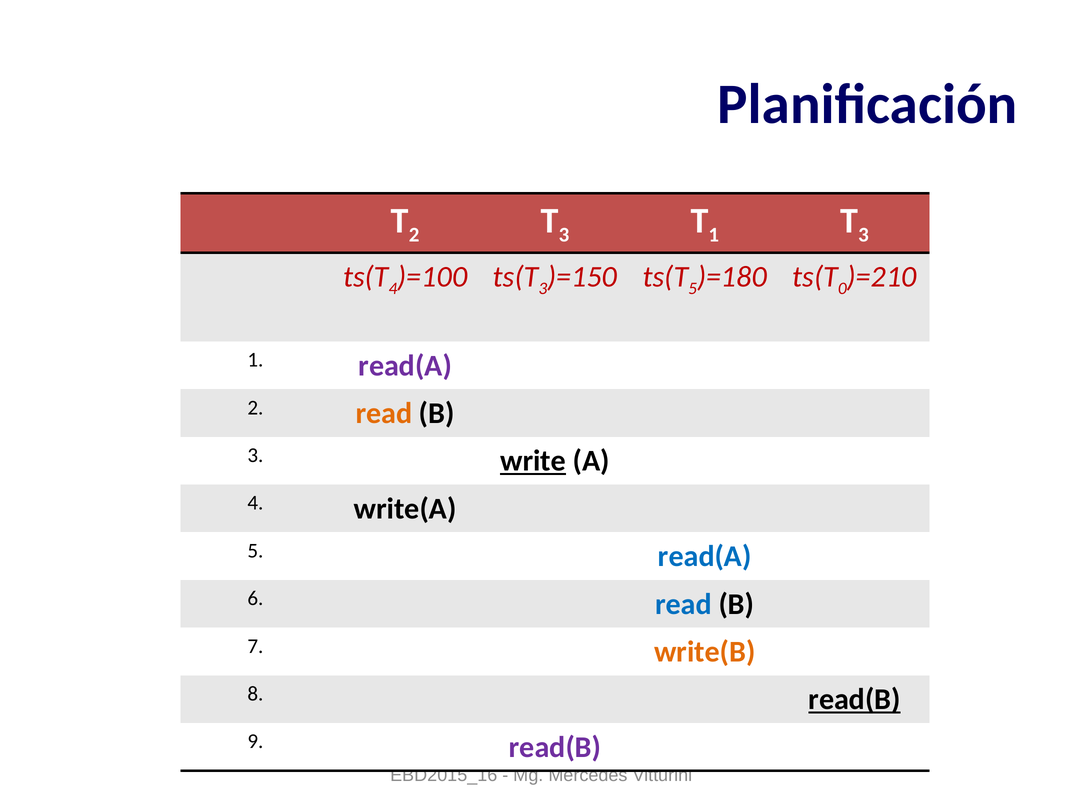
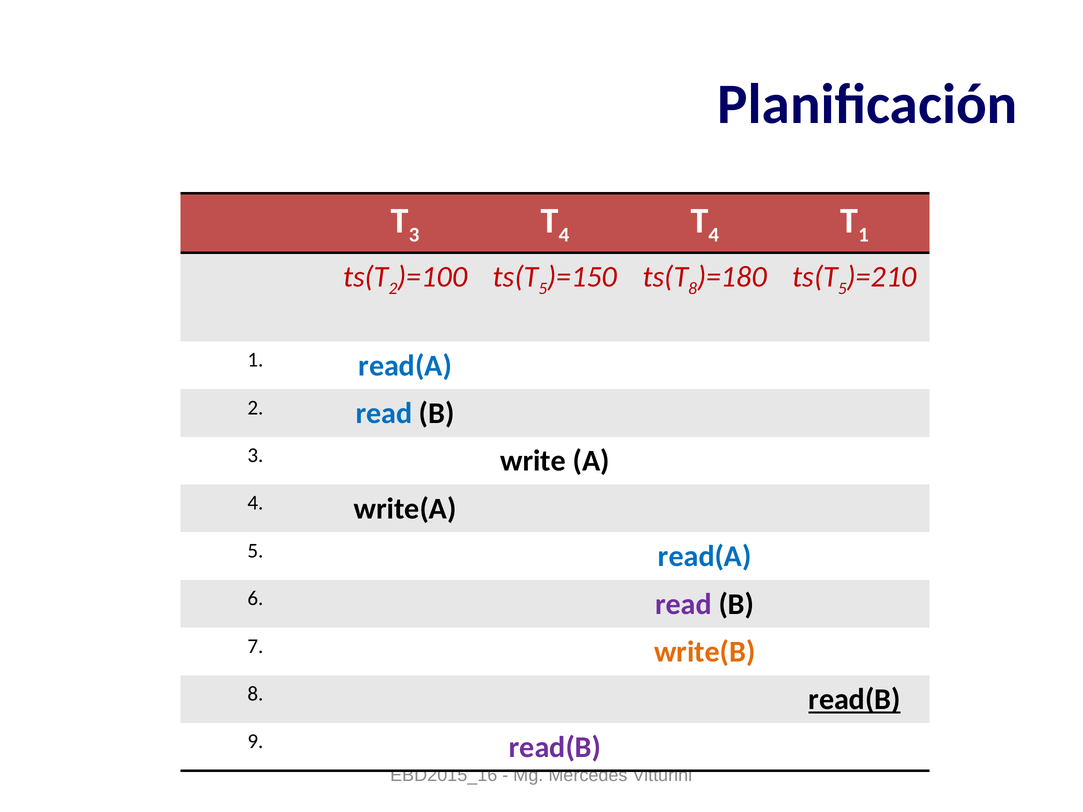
2: 2 -> 3 (414, 235)
3: 3 -> 4 (564, 235)
1: 1 -> 4 (714, 235)
3: 3 -> 1 (863, 235)
4: 4 -> 2 (393, 289)
3: 3 -> 5 (543, 289)
5: 5 -> 8 (693, 289)
0: 0 -> 5 (842, 289)
read(A colour: purple -> blue (405, 366)
read colour: orange -> blue (384, 413)
write underline: present -> none (533, 461)
read colour: blue -> purple (683, 604)
